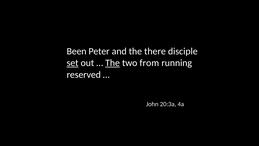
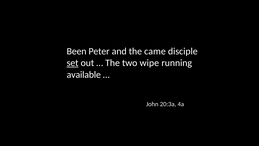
there: there -> came (155, 51)
The underline: present -> none (113, 63)
from: from -> wipe (149, 63)
reserved: reserved -> available (84, 74)
